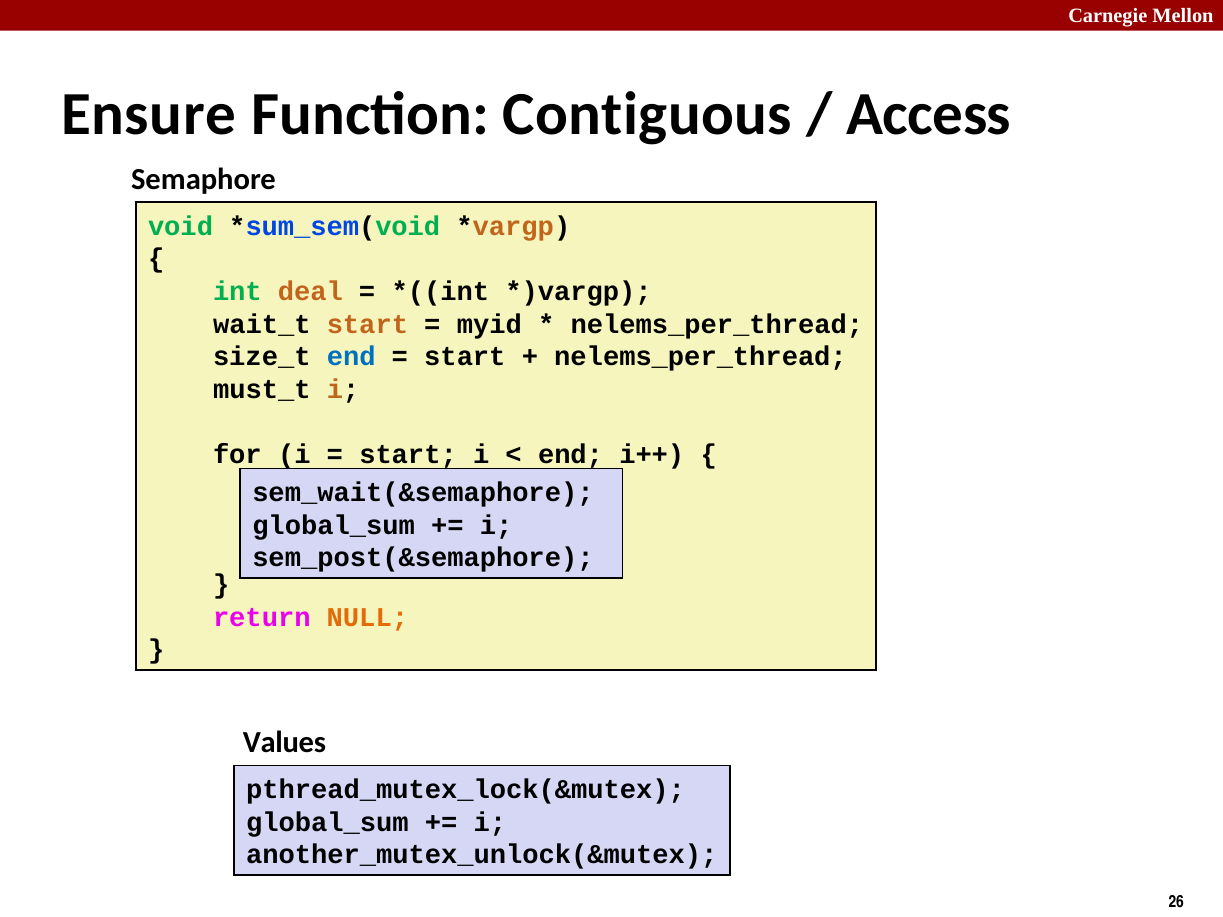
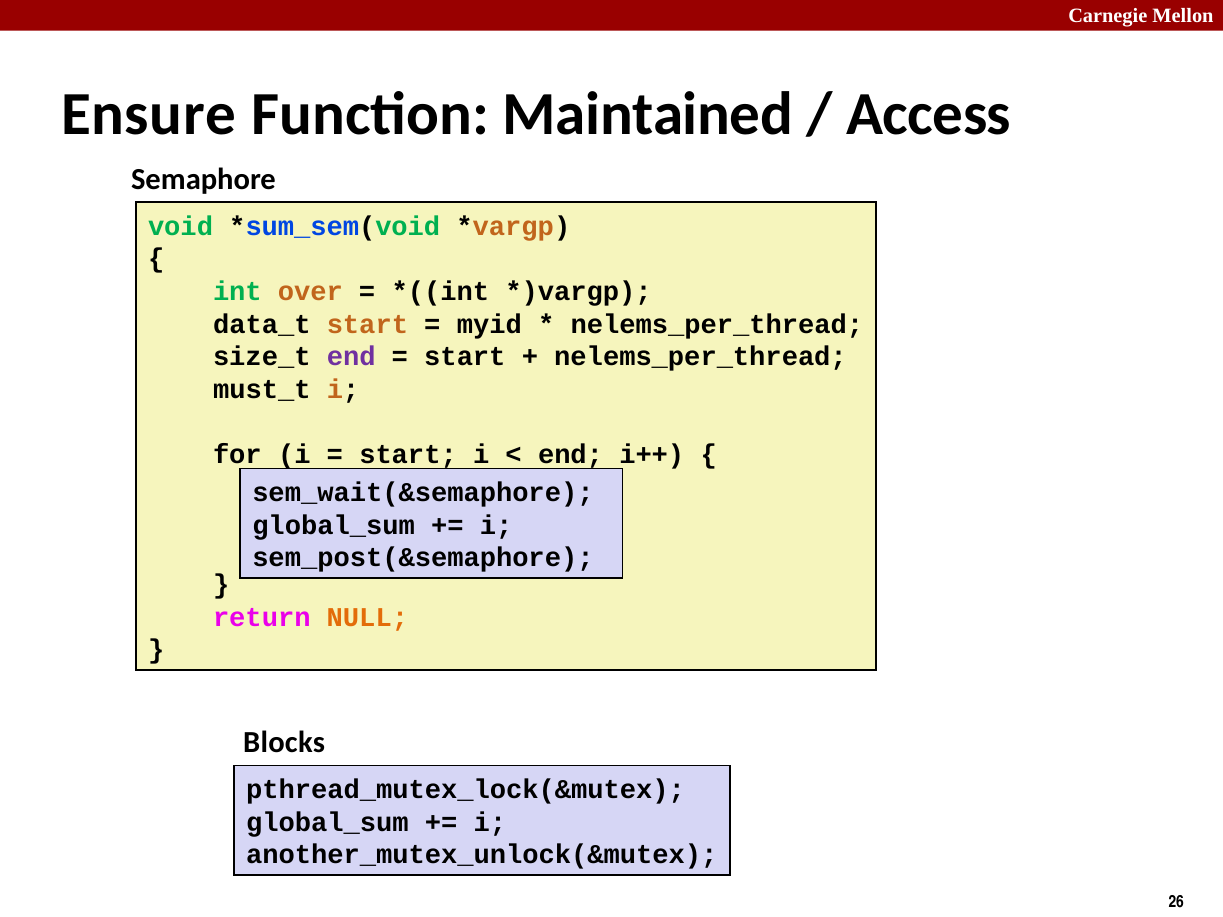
Contiguous: Contiguous -> Maintained (648, 115)
deal: deal -> over (310, 292)
wait_t: wait_t -> data_t (262, 324)
end colour: blue -> purple (351, 357)
Values: Values -> Blocks (284, 743)
